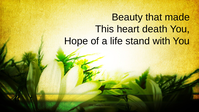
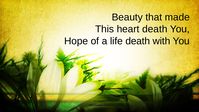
life stand: stand -> death (138, 41)
